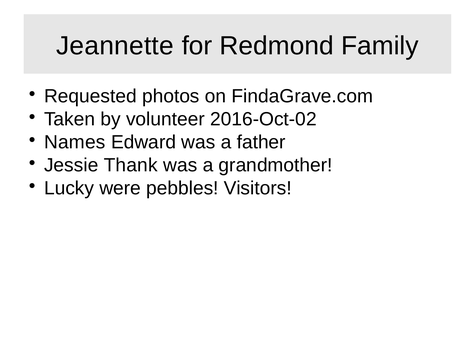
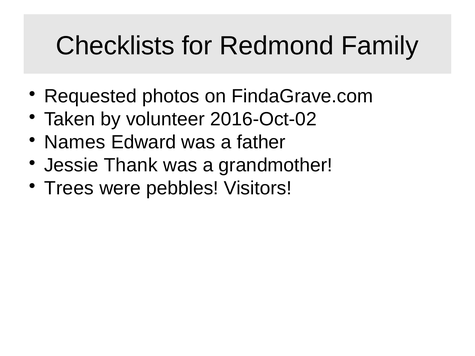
Jeannette: Jeannette -> Checklists (115, 46)
Lucky: Lucky -> Trees (69, 188)
